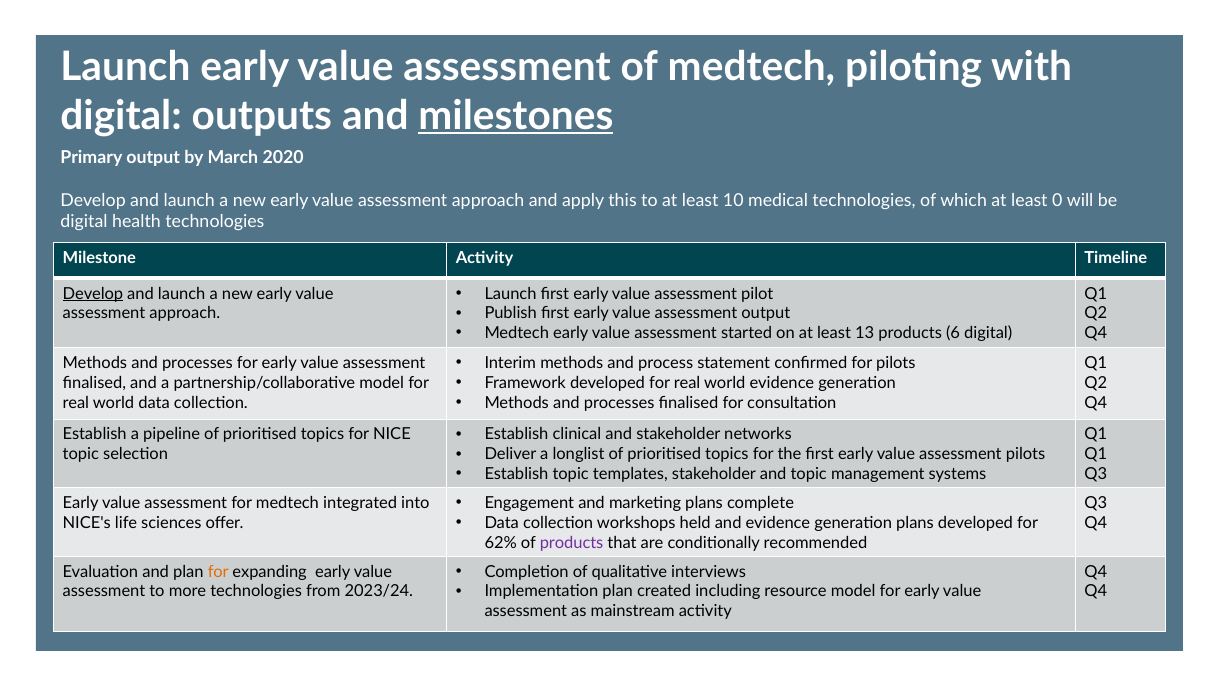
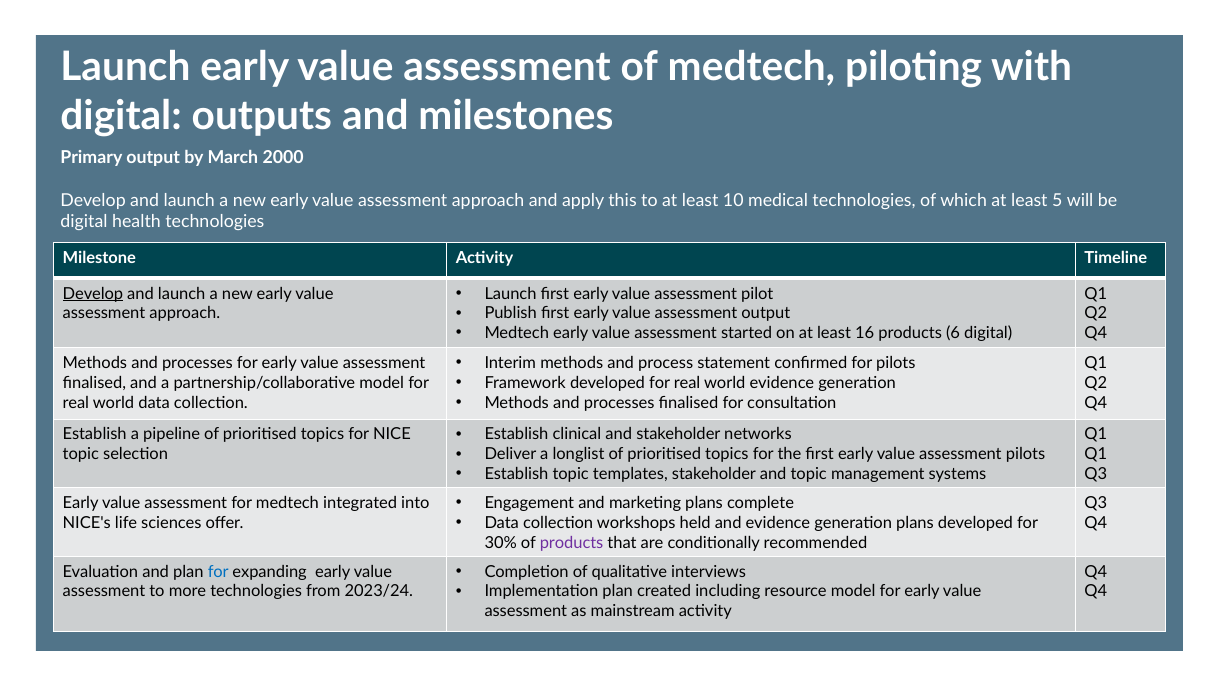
milestones underline: present -> none (516, 116)
2020: 2020 -> 2000 (283, 158)
0: 0 -> 5 (1057, 201)
13: 13 -> 16 (865, 333)
62%: 62% -> 30% (501, 542)
for colour: orange -> blue (218, 571)
